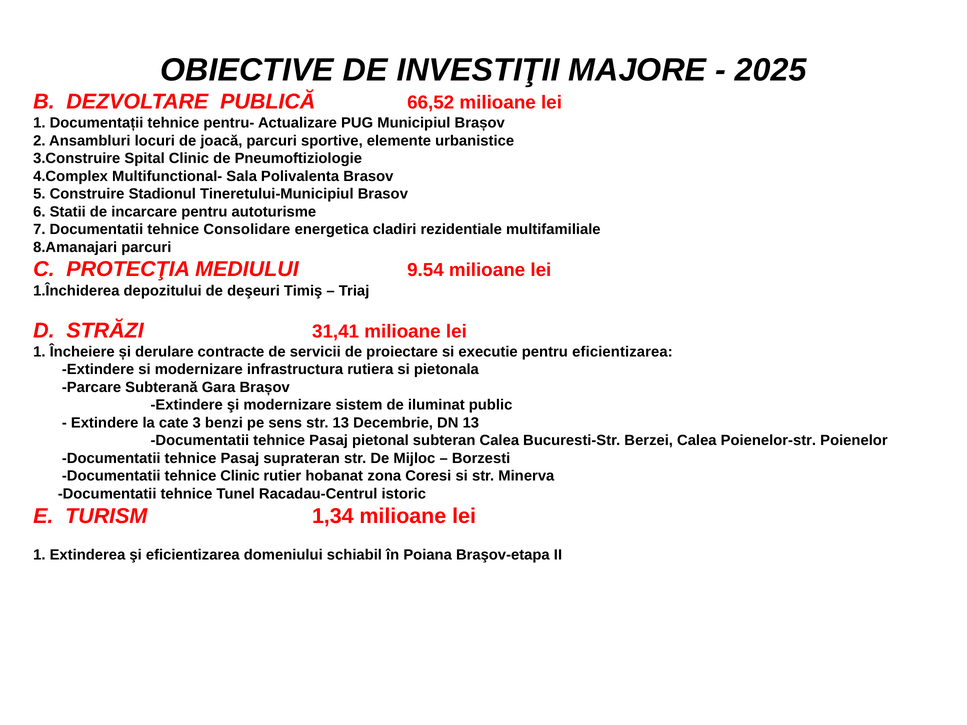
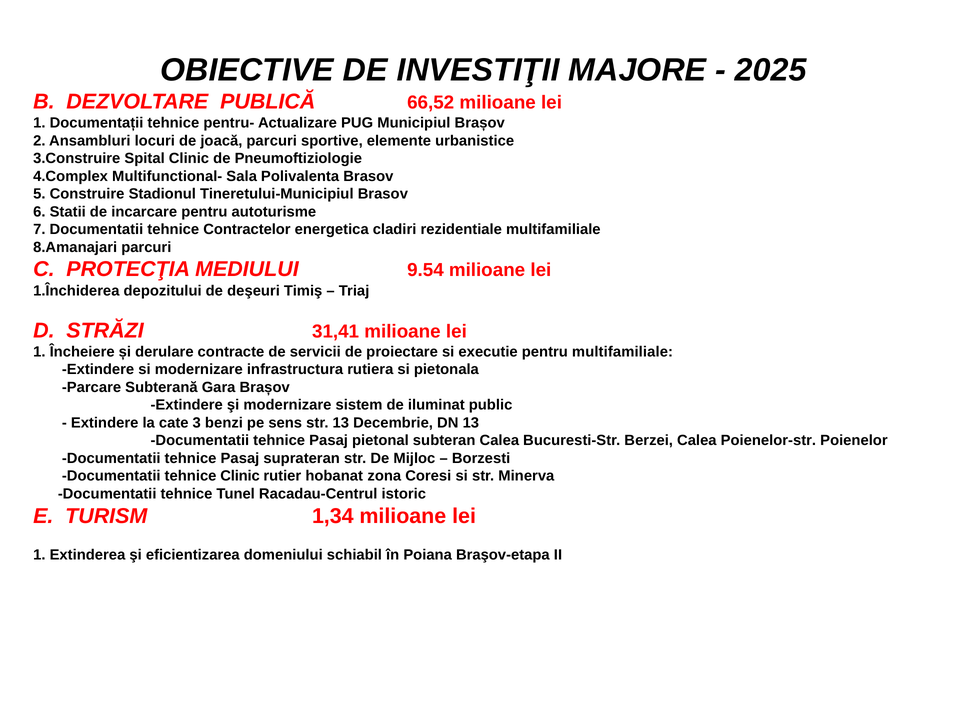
Consolidare: Consolidare -> Contractelor (247, 229)
pentru eficientizarea: eficientizarea -> multifamiliale (623, 352)
